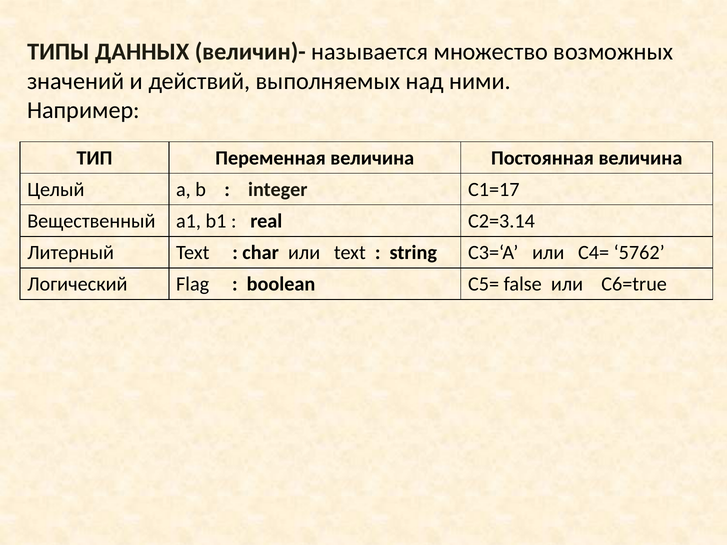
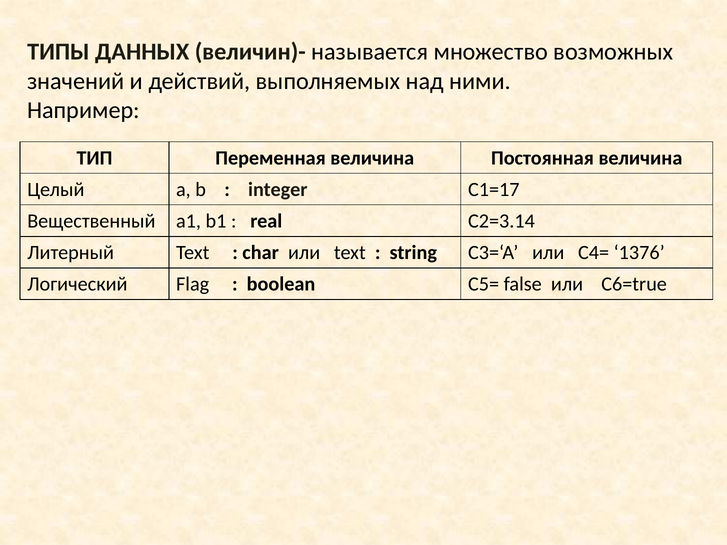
5762: 5762 -> 1376 (639, 253)
